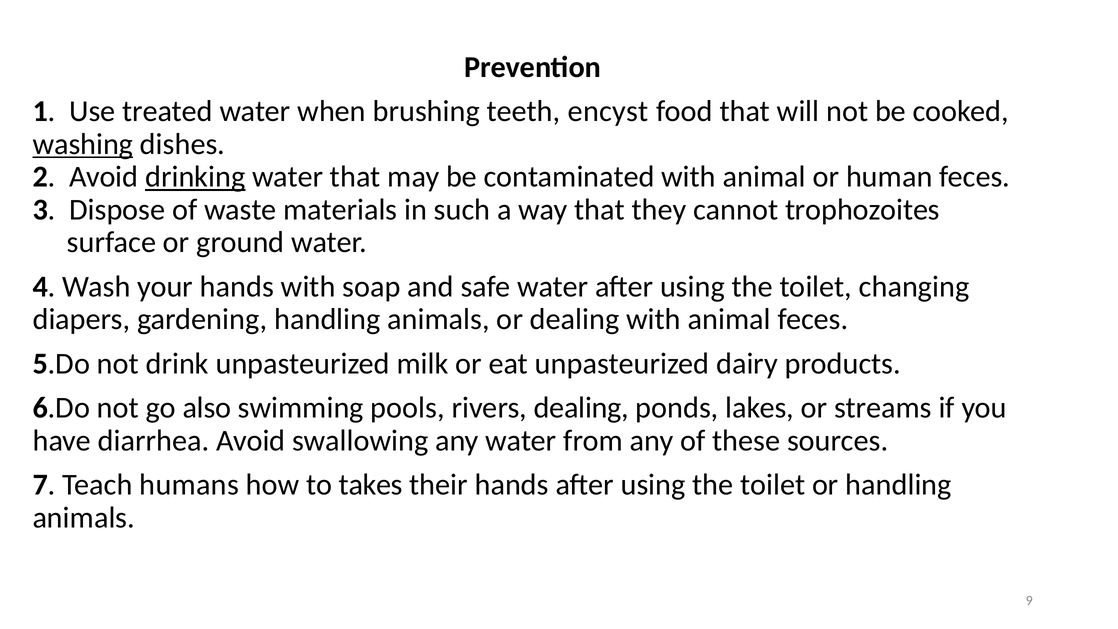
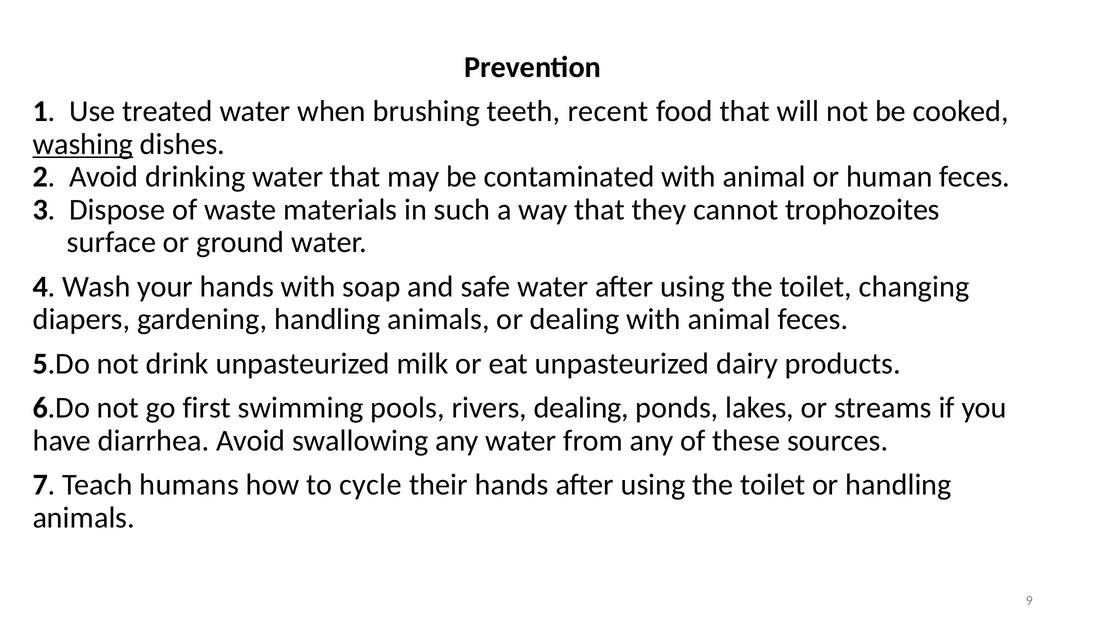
encyst: encyst -> recent (608, 111)
drinking underline: present -> none (195, 177)
also: also -> first (207, 408)
takes: takes -> cycle (370, 485)
